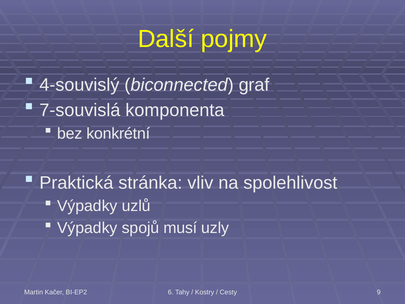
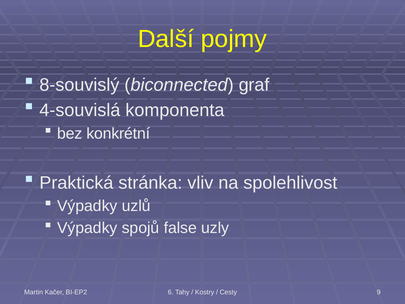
4-souvislý: 4-souvislý -> 8-souvislý (79, 85)
7-souvislá: 7-souvislá -> 4-souvislá (80, 110)
musí: musí -> false (180, 228)
